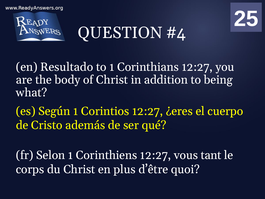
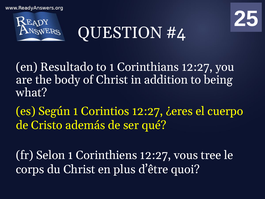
tant: tant -> tree (211, 155)
